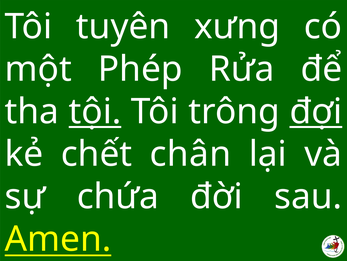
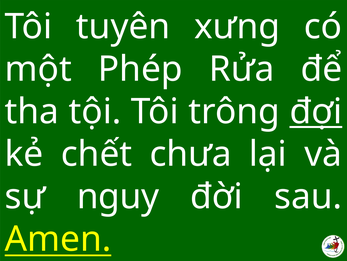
tội underline: present -> none (95, 112)
chân: chân -> chưa (191, 154)
chứa: chứa -> nguy (118, 196)
